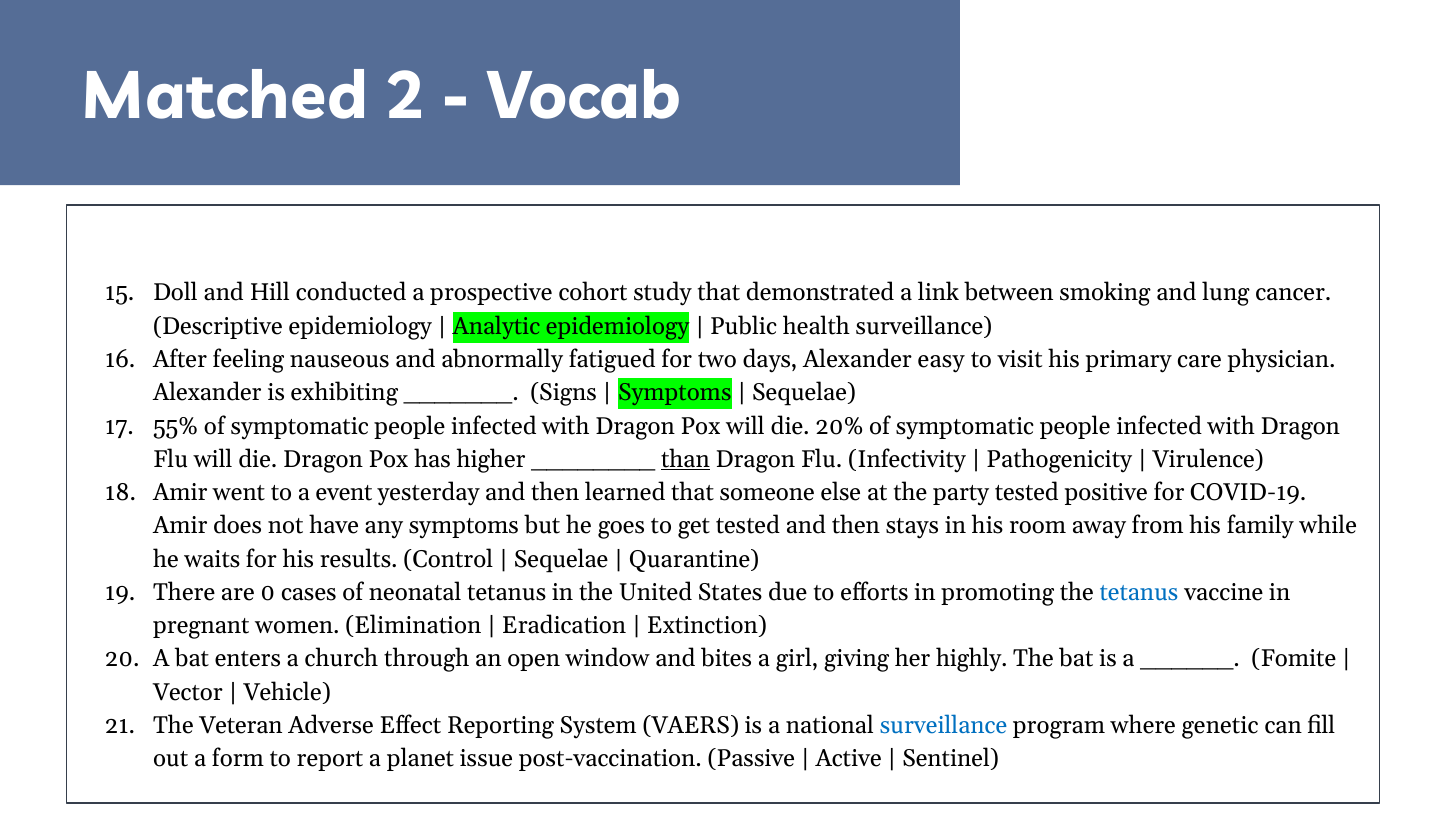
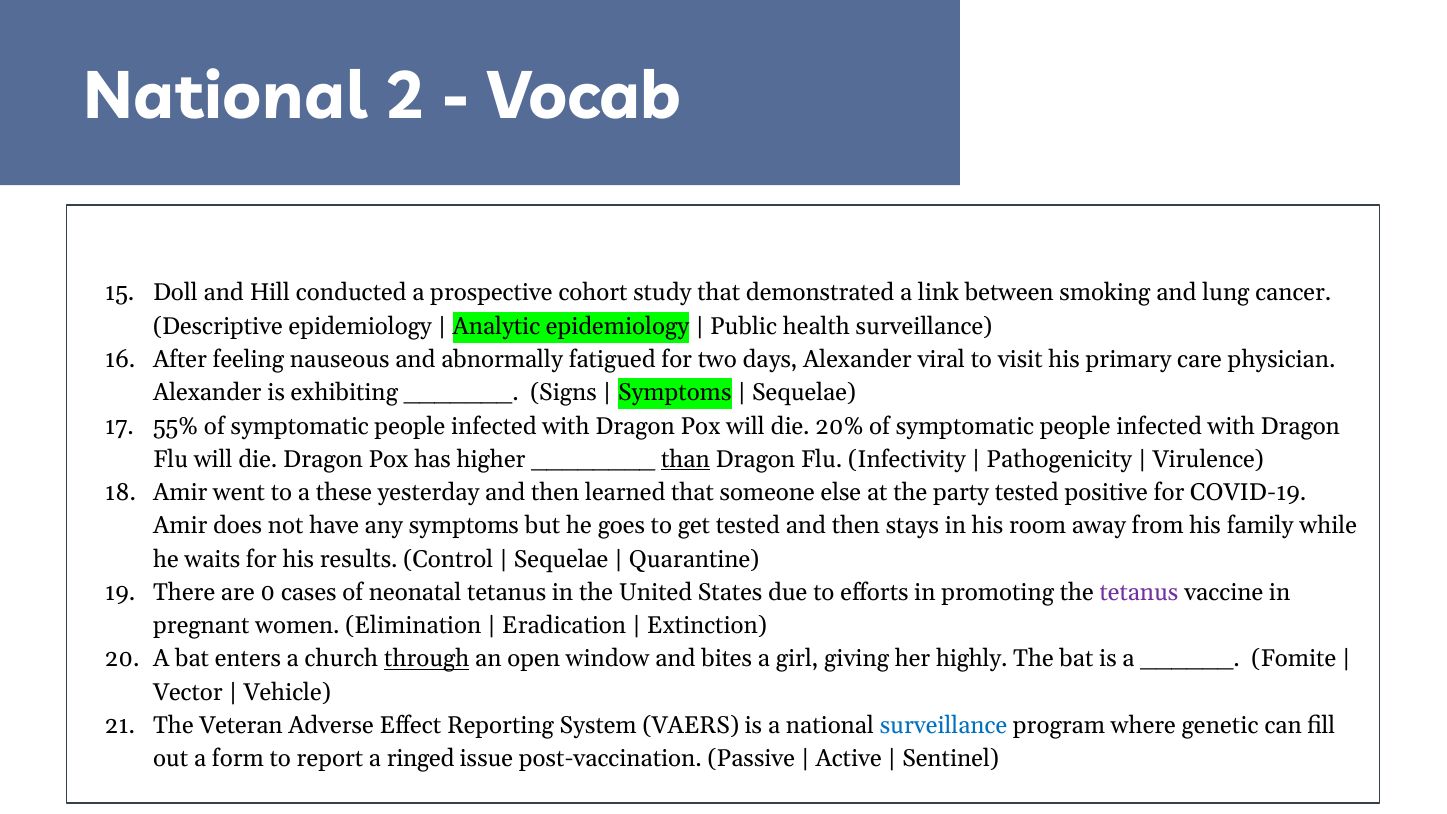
Matched: Matched -> National (225, 97)
easy: easy -> viral (941, 360)
event: event -> these (344, 493)
tetanus colour: blue -> purple (1139, 592)
through underline: none -> present (427, 659)
planet: planet -> ringed (421, 759)
